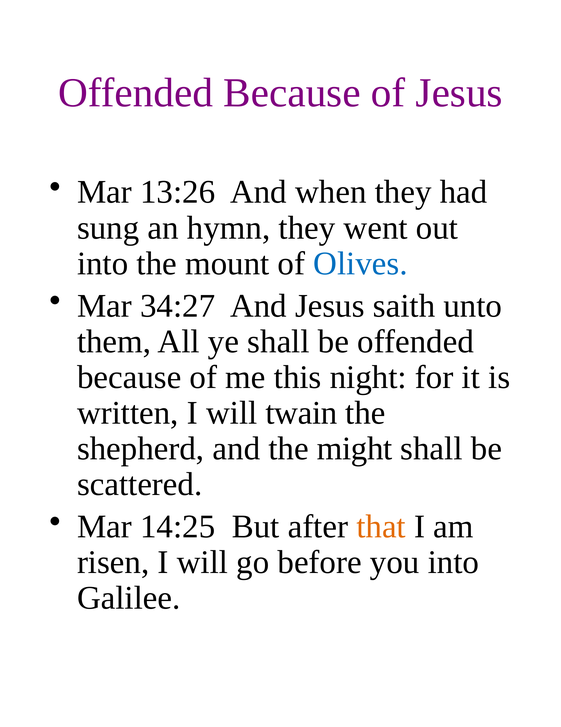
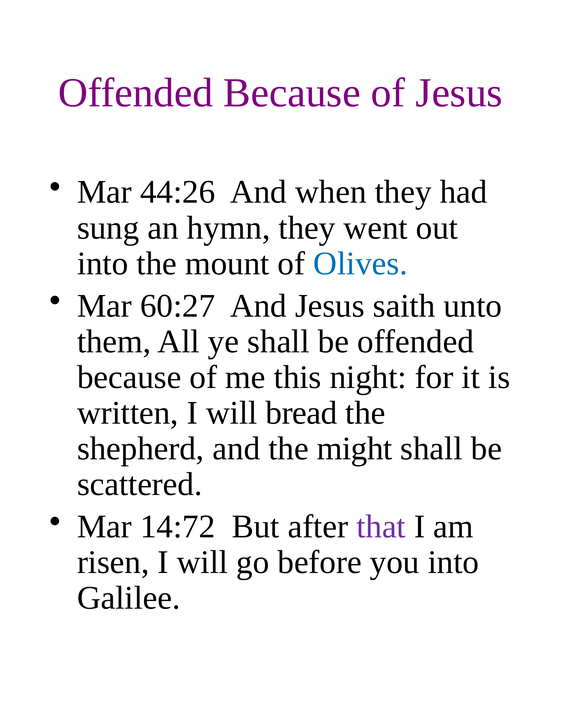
13:26: 13:26 -> 44:26 (178, 192)
34:27: 34:27 -> 60:27 (178, 305)
twain: twain -> bread (301, 412)
14:25: 14:25 -> 14:72 (178, 526)
that colour: orange -> purple (381, 526)
